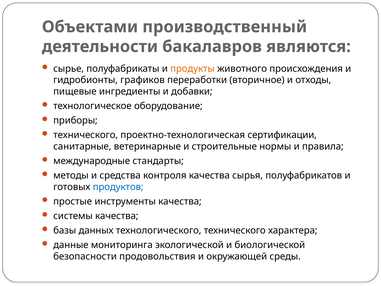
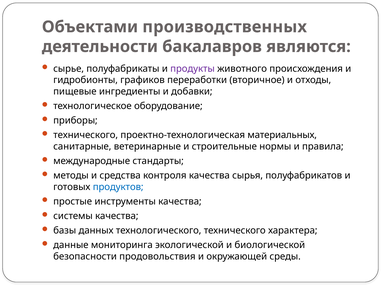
производственный: производственный -> производственных (225, 27)
продукты colour: orange -> purple (193, 69)
сертификации: сертификации -> материальных (282, 135)
